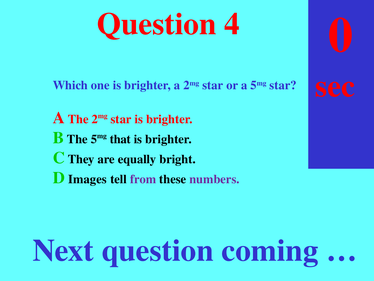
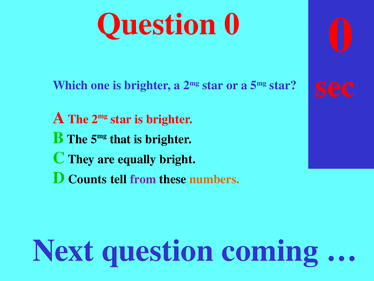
Question 4: 4 -> 0 (232, 24)
Images: Images -> Counts (87, 179)
numbers colour: purple -> orange (214, 179)
